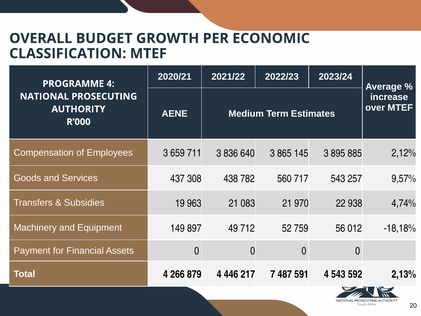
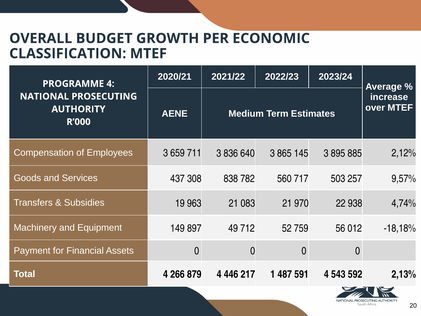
438: 438 -> 838 (231, 179)
717 543: 543 -> 503 (338, 179)
7: 7 -> 1 (273, 274)
